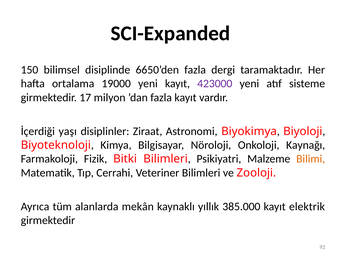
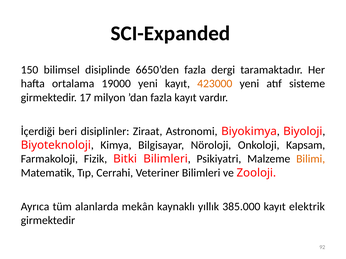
423000 colour: purple -> orange (215, 84)
yaşı: yaşı -> beri (68, 132)
Kaynağı: Kaynağı -> Kapsam (306, 145)
